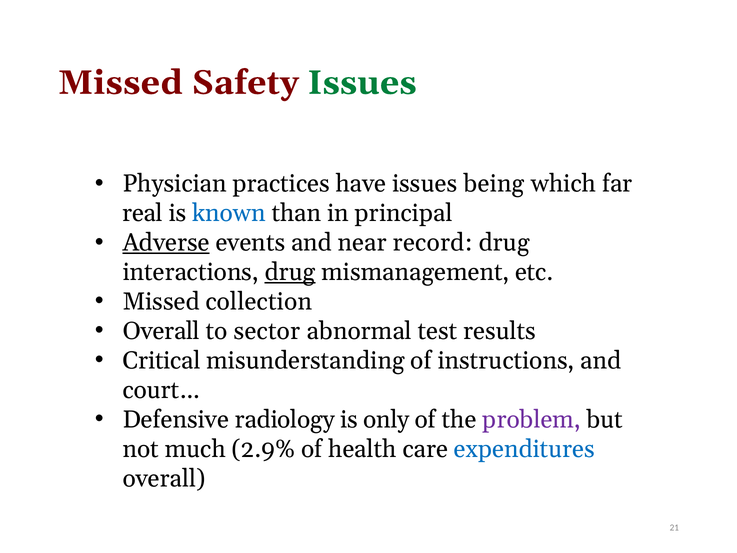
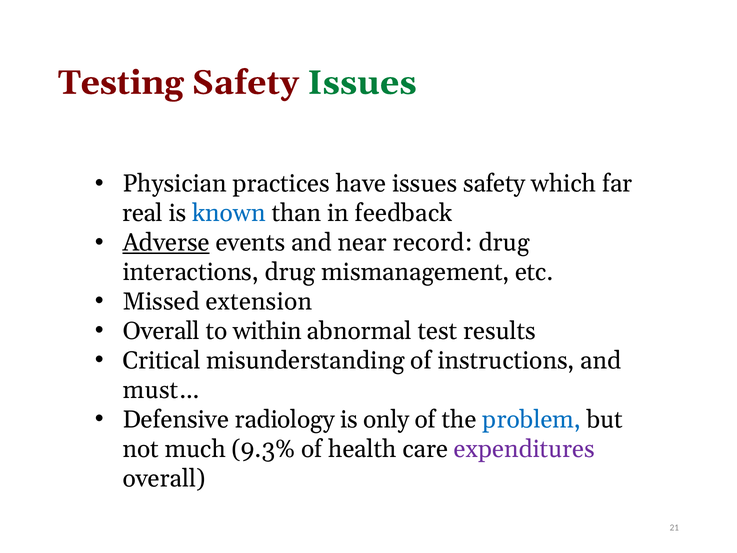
Missed: Missed -> Testing (121, 83)
issues being: being -> safety (494, 184)
principal: principal -> feedback (404, 213)
drug underline: present -> none (290, 272)
collection: collection -> extension (259, 302)
sector: sector -> within (267, 331)
court…: court… -> must… (161, 390)
problem colour: purple -> blue (532, 420)
2.9%: 2.9% -> 9.3% (263, 449)
expenditures colour: blue -> purple (524, 449)
